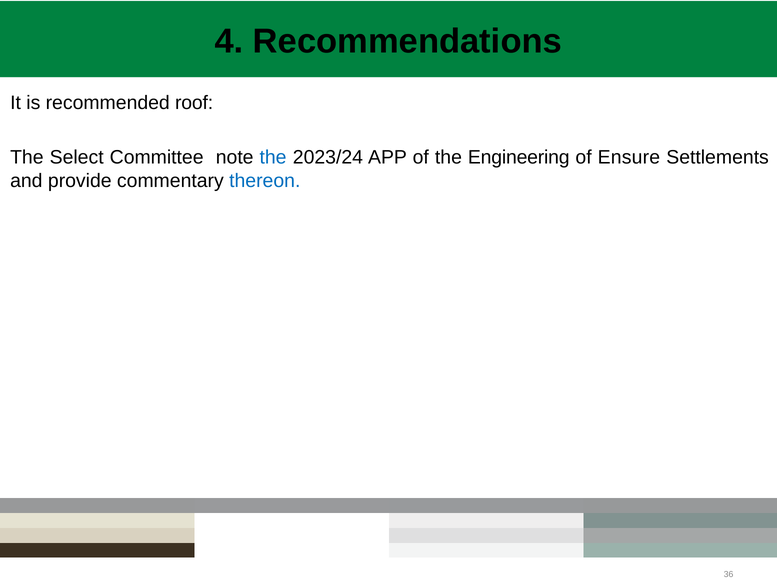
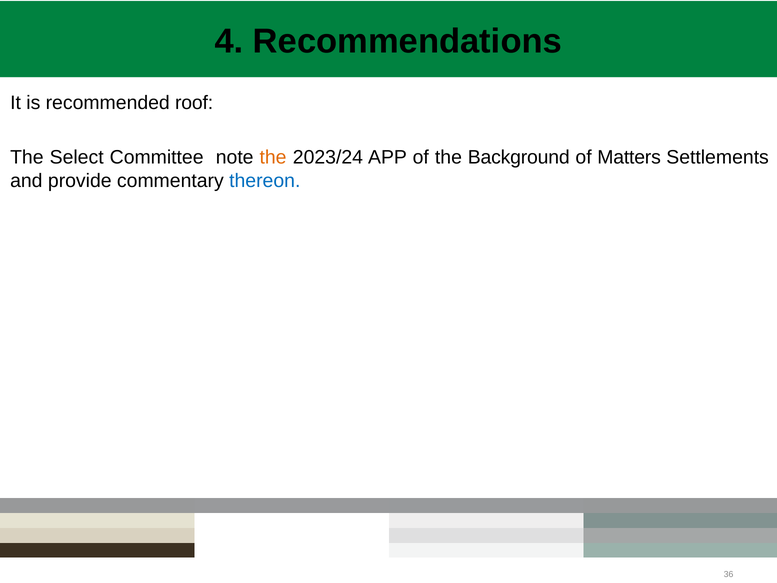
the colour: blue -> orange (273, 157)
Engineering: Engineering -> Background (519, 157)
Ensure: Ensure -> Matters (629, 157)
